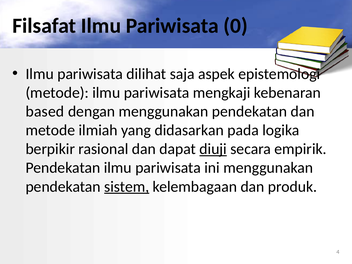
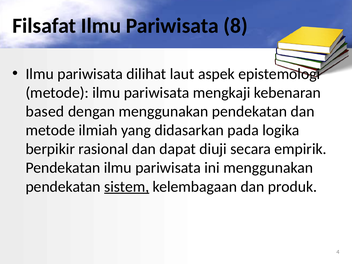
0: 0 -> 8 (236, 26)
saja: saja -> laut (182, 74)
diuji underline: present -> none (213, 149)
